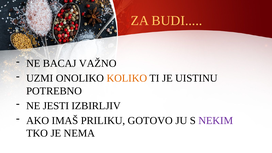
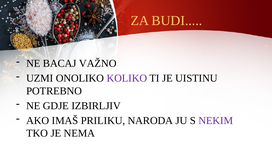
KOLIKO colour: orange -> purple (127, 78)
JESTI: JESTI -> GDJE (56, 106)
GOTOVO: GOTOVO -> NARODA (150, 121)
